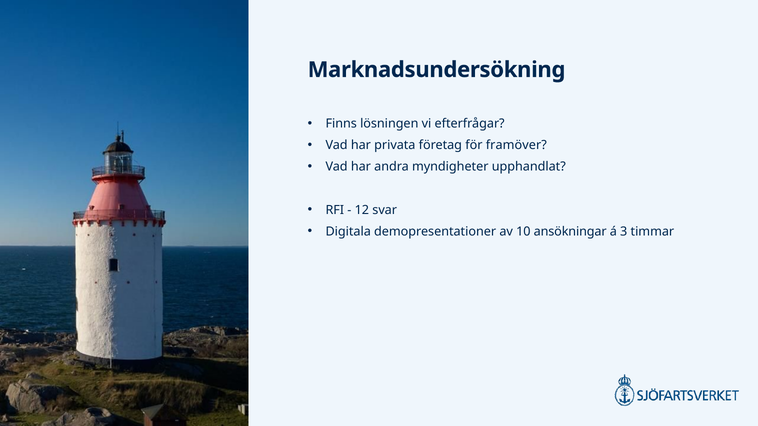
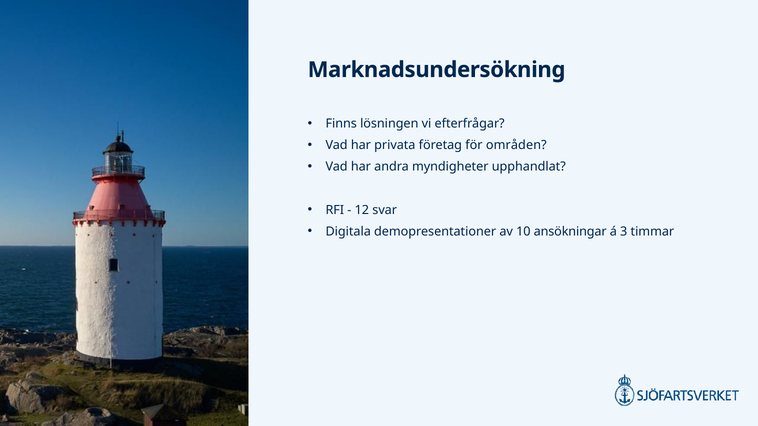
framöver: framöver -> områden (516, 145)
